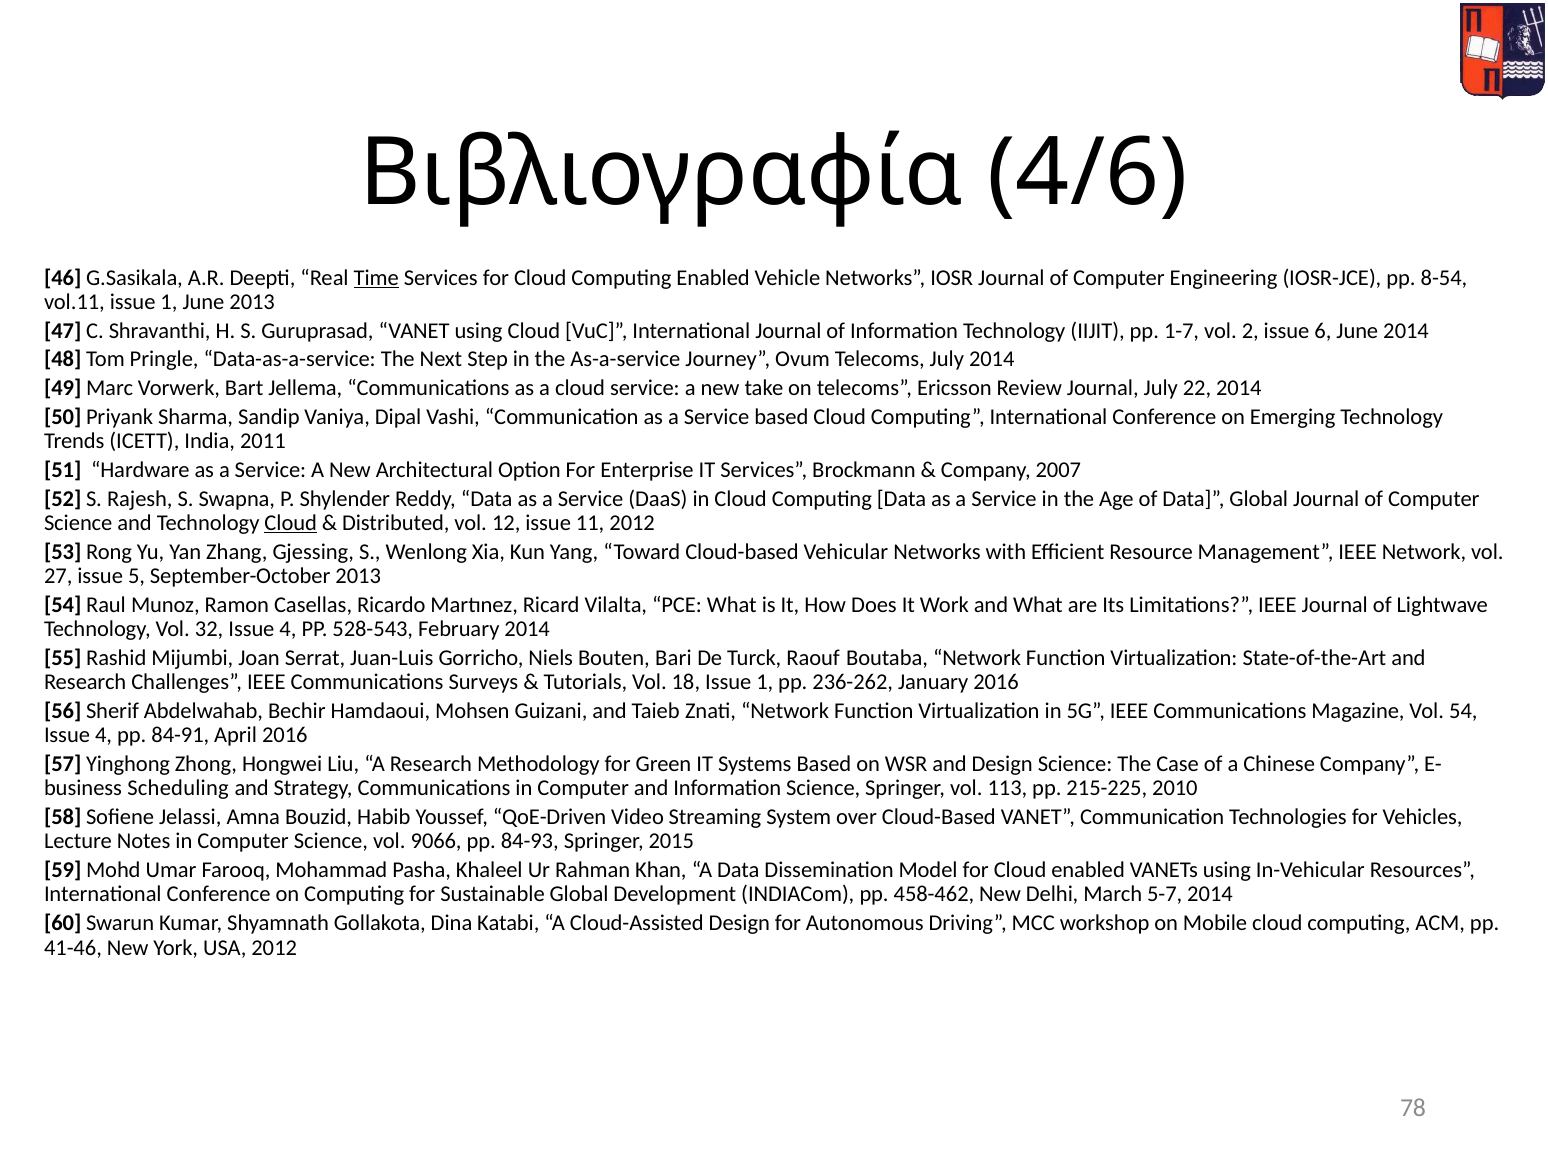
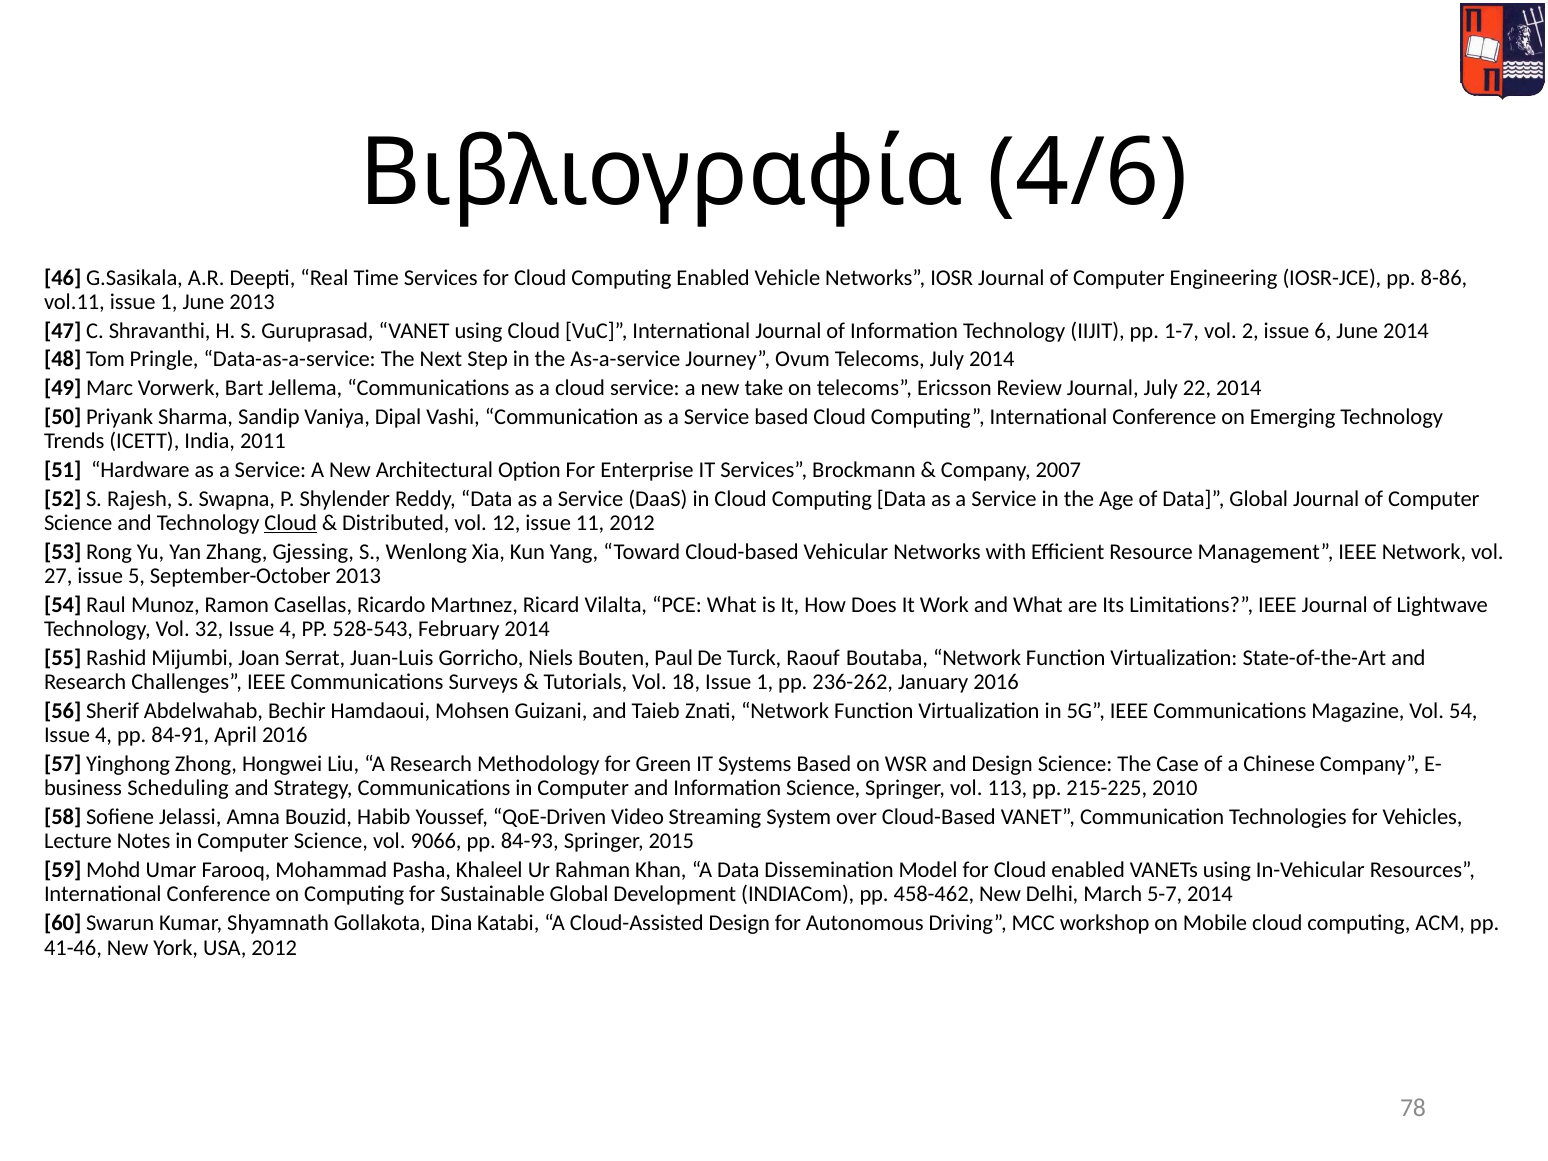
Time underline: present -> none (376, 278)
8-54: 8-54 -> 8-86 (1444, 278)
Bari: Bari -> Paul (674, 658)
